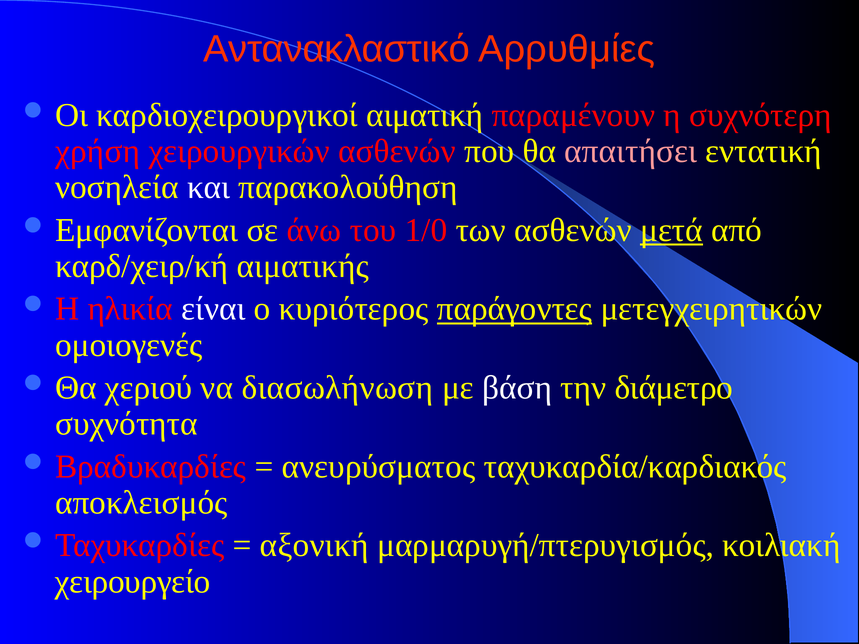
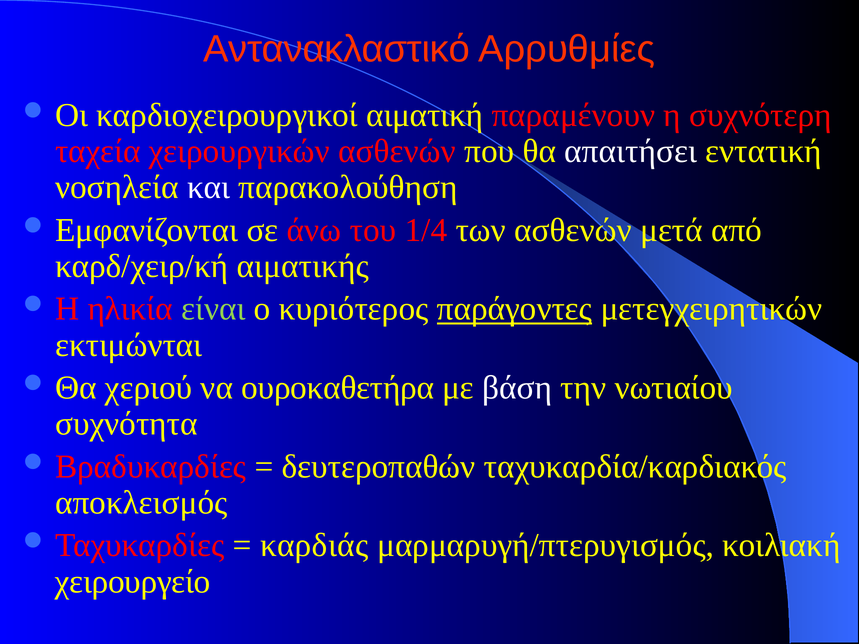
χρήση: χρήση -> ταχεία (98, 151)
απαιτήσει colour: pink -> white (631, 151)
1/0: 1/0 -> 1/4 (426, 230)
μετά underline: present -> none (671, 230)
είναι colour: white -> light green (213, 309)
ομοιογενές: ομοιογενές -> εκτιμώνται (129, 345)
διασωλήνωση: διασωλήνωση -> ουροκαθετήρα (338, 388)
διάμετρο: διάμετρο -> νωτιαίου (674, 388)
ανευρύσματος: ανευρύσματος -> δευτεροπαθών (379, 467)
αξονική: αξονική -> καρδιάς (314, 546)
